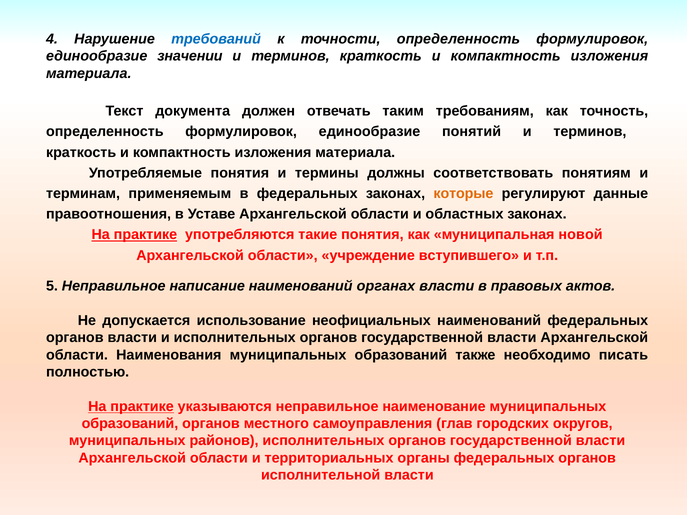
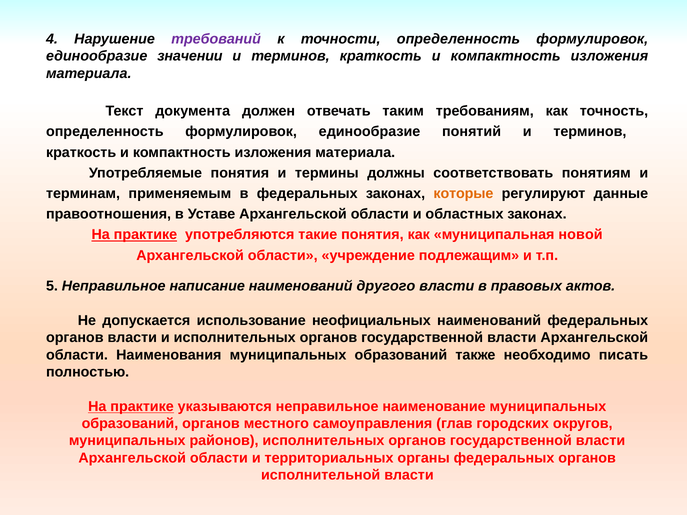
требований colour: blue -> purple (216, 39)
вступившего: вступившего -> подлежащим (469, 255)
органах: органах -> другого (386, 286)
